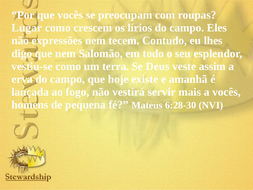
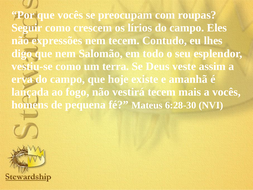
Lugar: Lugar -> Seguir (27, 28)
vestirá servir: servir -> tecem (162, 92)
